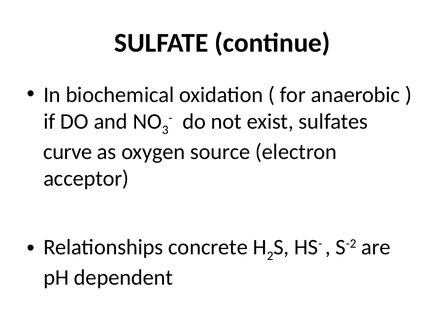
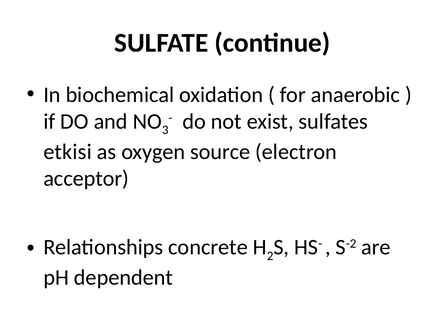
curve: curve -> etkisi (68, 152)
